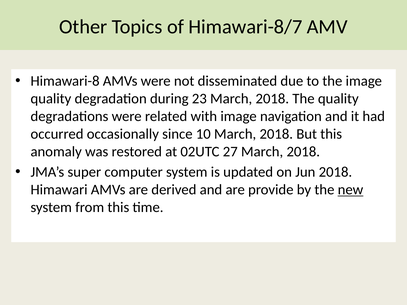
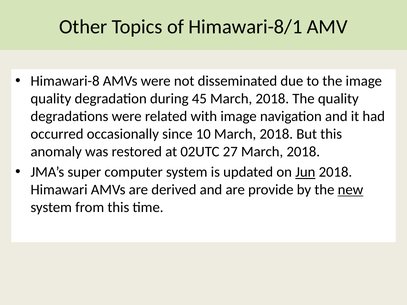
Himawari-8/7: Himawari-8/7 -> Himawari-8/1 (245, 27)
23: 23 -> 45 (199, 99)
Jun underline: none -> present (305, 172)
